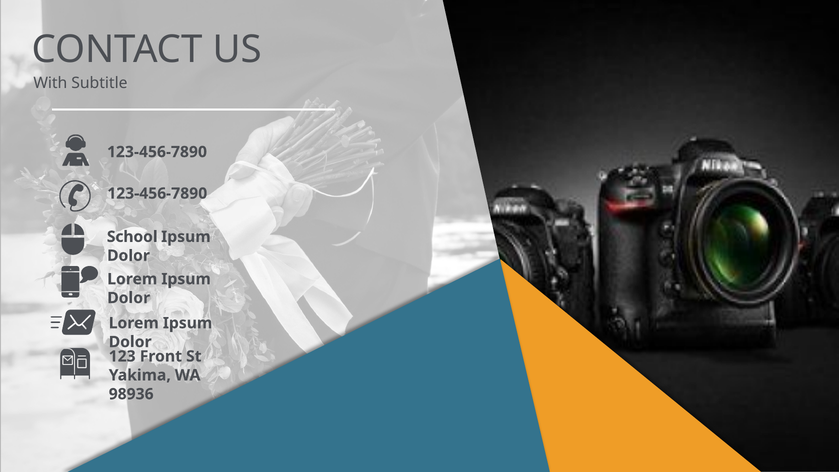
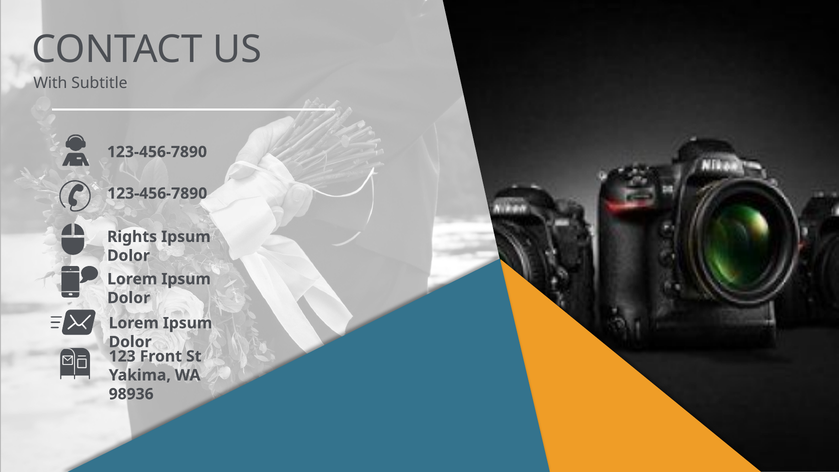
School: School -> Rights (132, 237)
